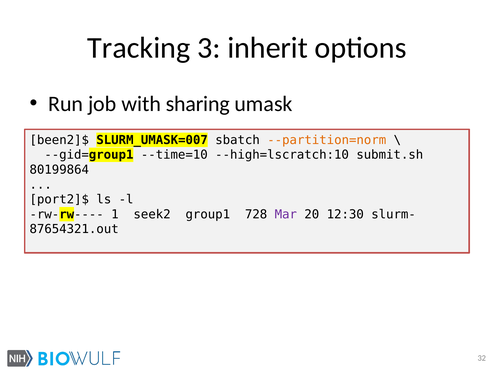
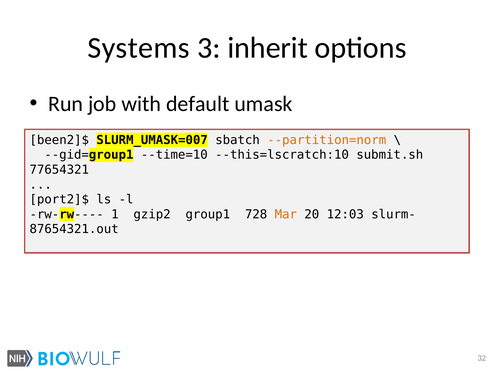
Tracking: Tracking -> Systems (139, 48)
sharing: sharing -> default (198, 104)
--high=lscratch:10: --high=lscratch:10 -> --this=lscratch:10 (282, 155)
80199864: 80199864 -> 77654321 (59, 170)
seek2: seek2 -> gzip2 (152, 214)
Mar colour: purple -> orange (286, 214)
12:30: 12:30 -> 12:03 (345, 214)
